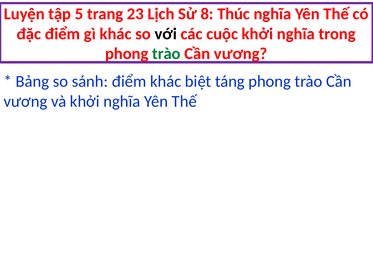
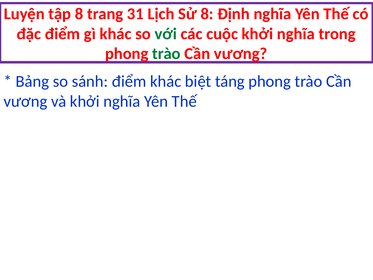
tập 5: 5 -> 8 (79, 14)
23: 23 -> 31 (135, 14)
Thúc: Thúc -> Định (234, 14)
với colour: black -> green (166, 34)
